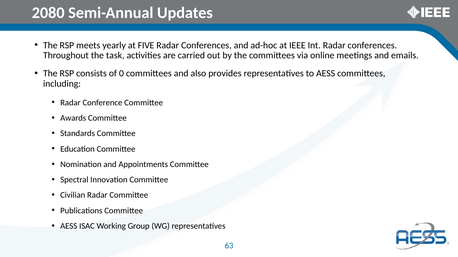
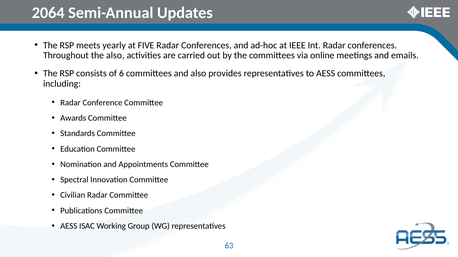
2080: 2080 -> 2064 (48, 13)
the task: task -> also (115, 56)
0: 0 -> 6 (121, 74)
